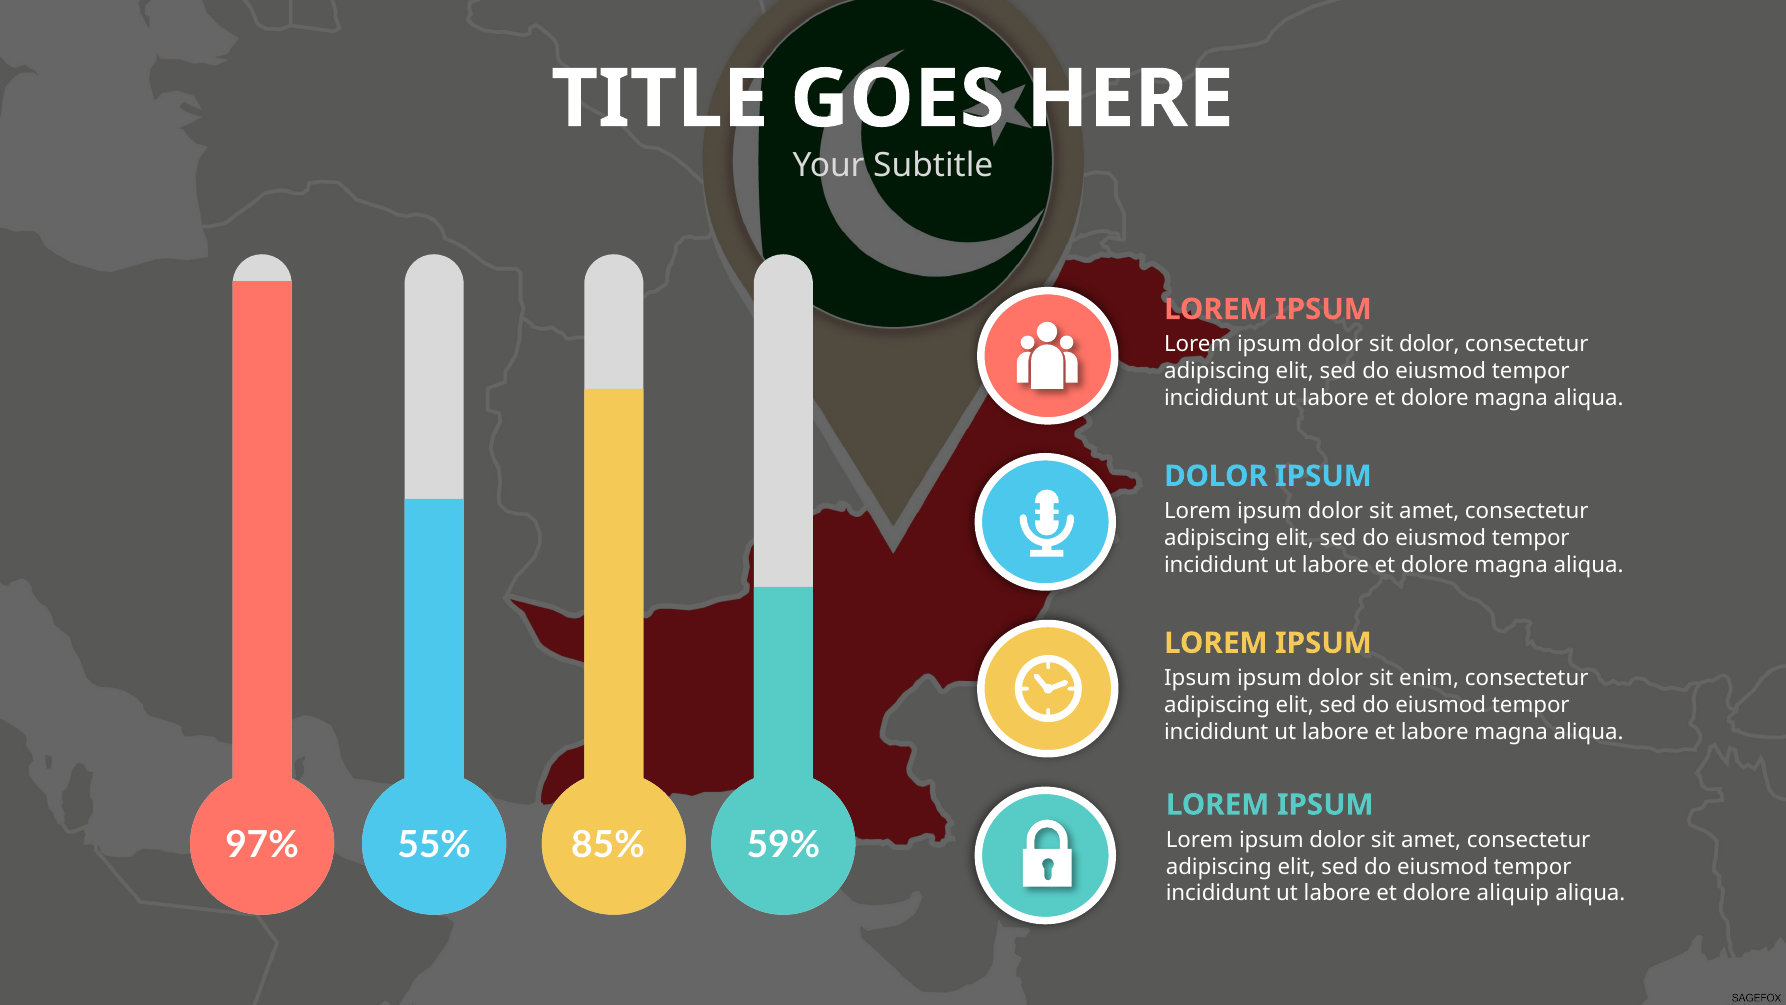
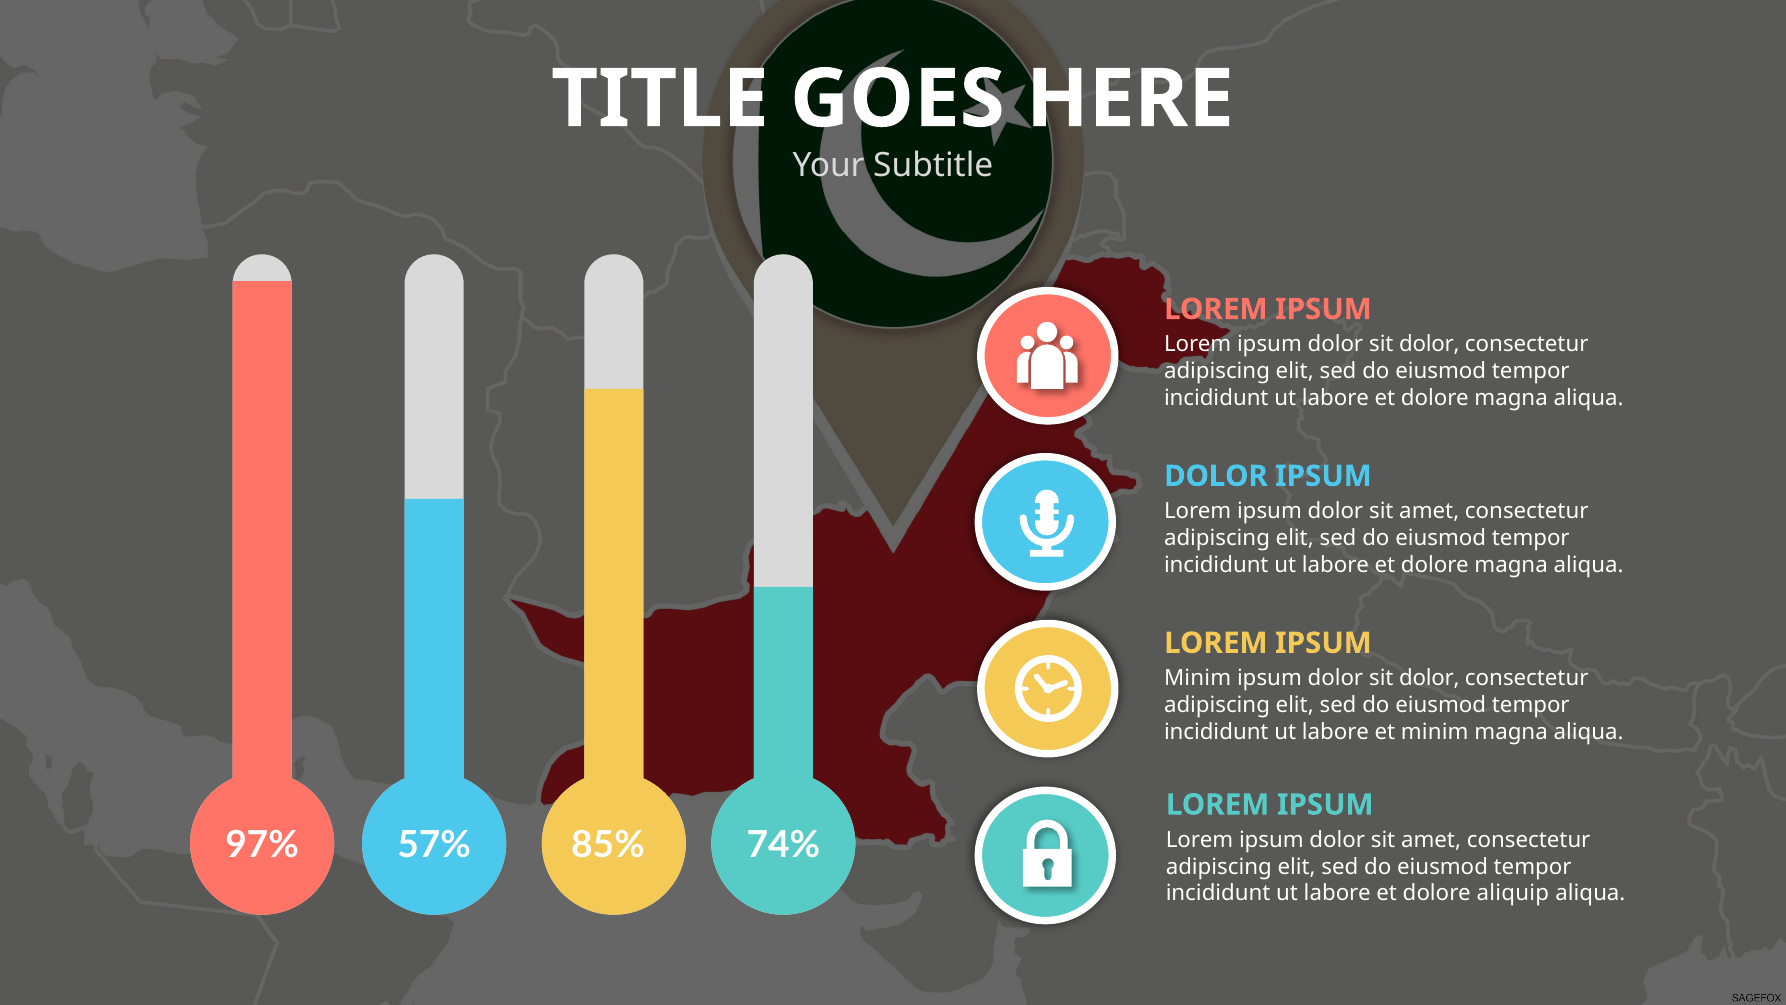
Ipsum: Ipsum -> Minim (1198, 678)
enim: enim -> dolor (1429, 678)
et labore: labore -> minim (1435, 732)
55%: 55% -> 57% (434, 845)
59%: 59% -> 74% (783, 845)
